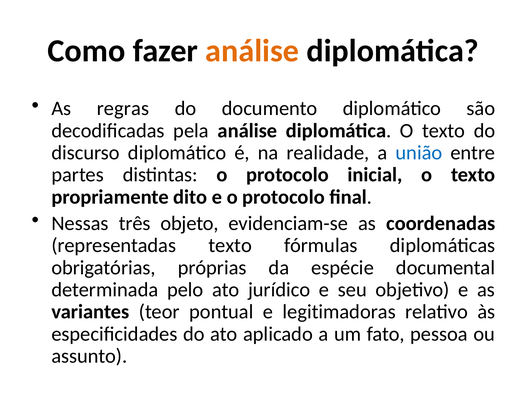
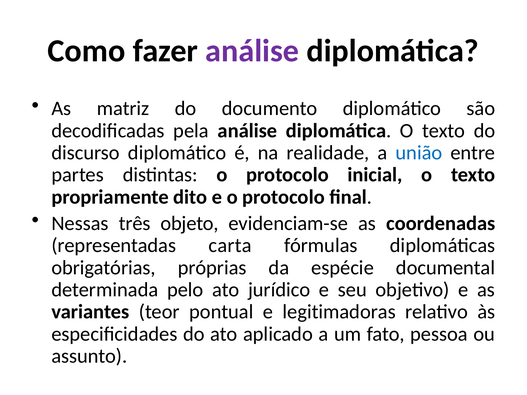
análise colour: orange -> purple (252, 51)
regras: regras -> matriz (123, 109)
representadas texto: texto -> carta (230, 246)
